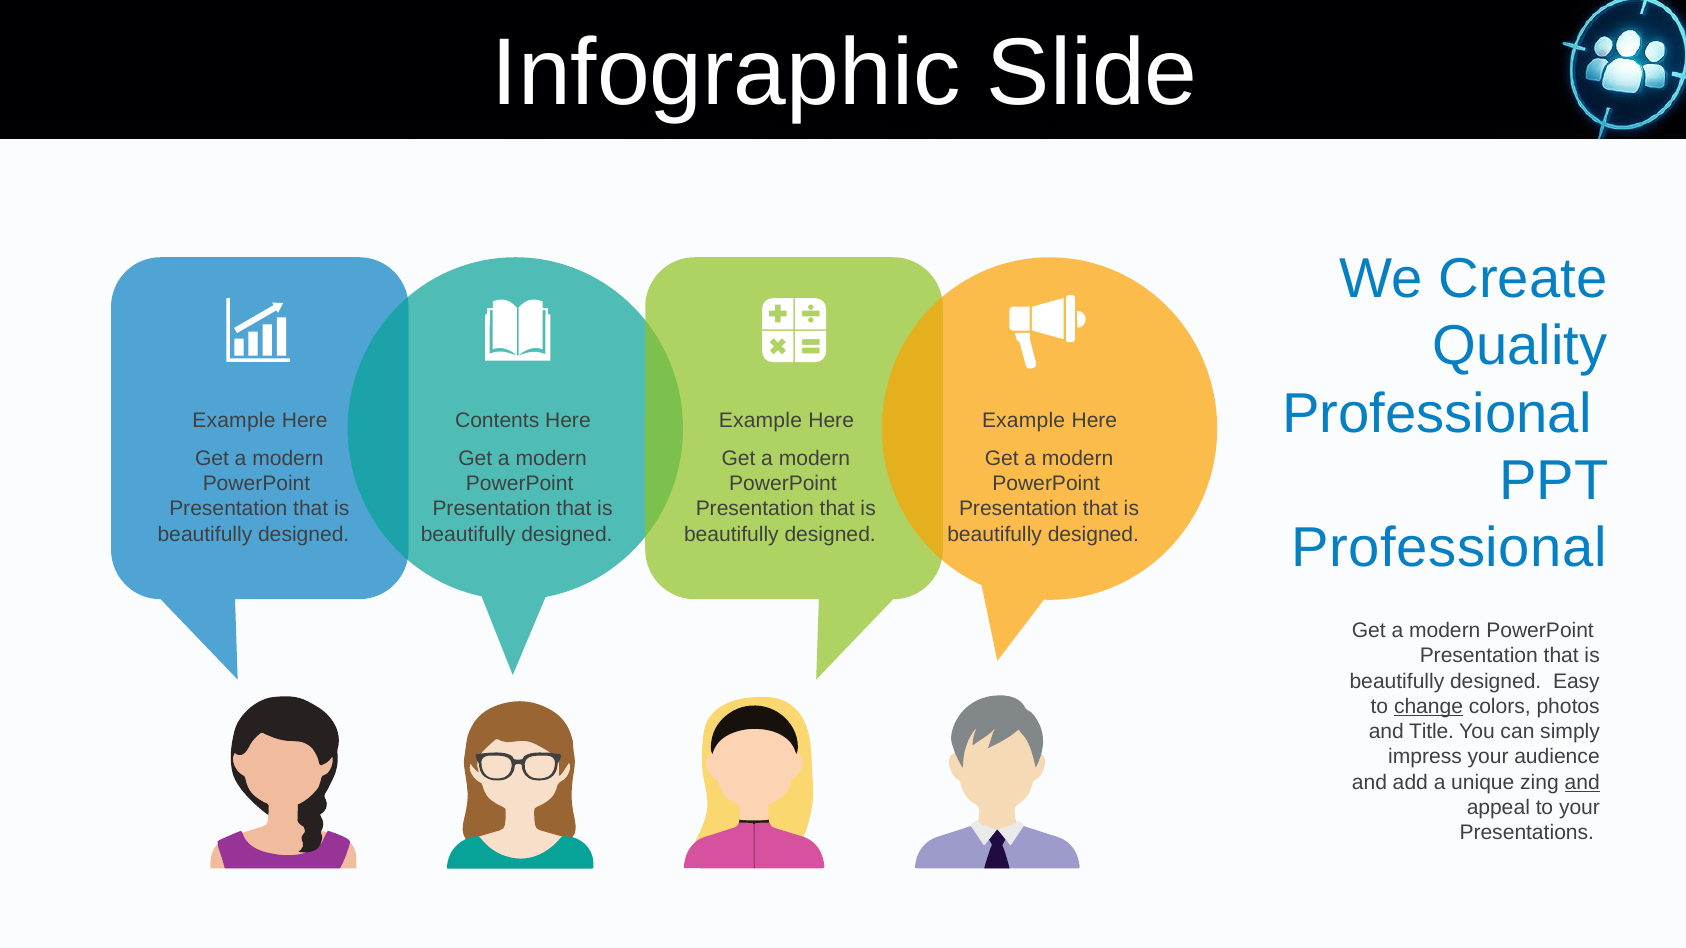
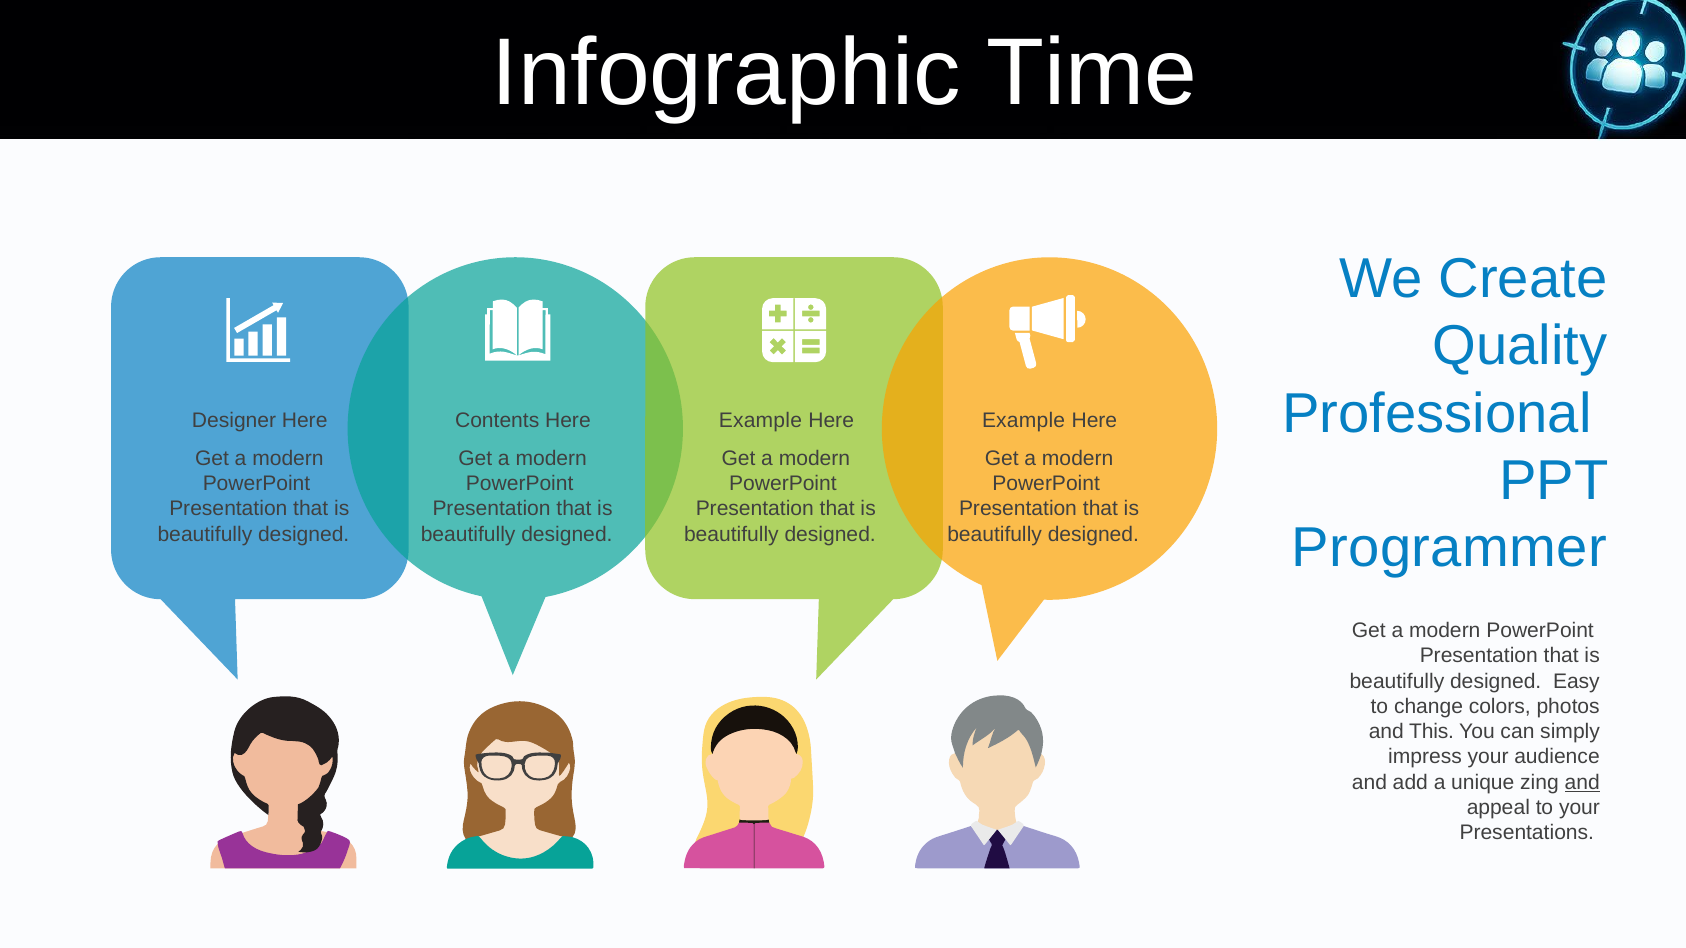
Slide: Slide -> Time (1092, 73)
Example: Example -> Designer (234, 420)
Professional: Professional -> Programmer (1449, 549)
change underline: present -> none (1429, 707)
Title: Title -> This (1432, 732)
